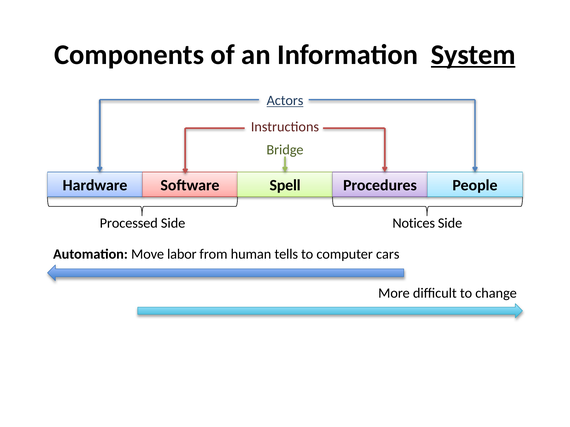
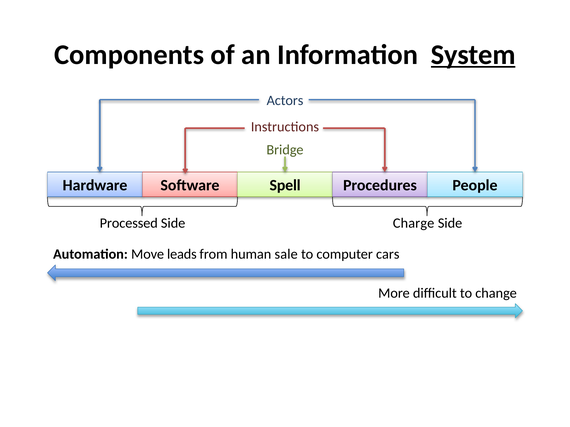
Actors underline: present -> none (285, 101)
Notices: Notices -> Charge (414, 223)
labor: labor -> leads (182, 255)
tells: tells -> sale (286, 255)
